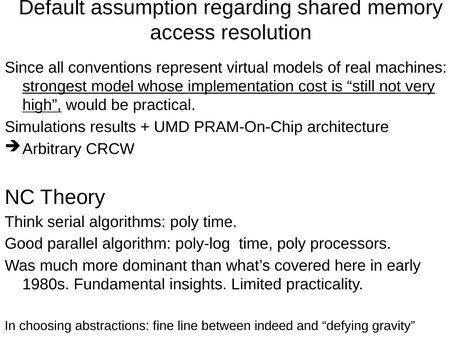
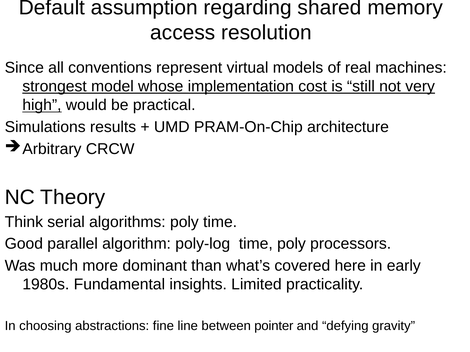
indeed: indeed -> pointer (274, 326)
